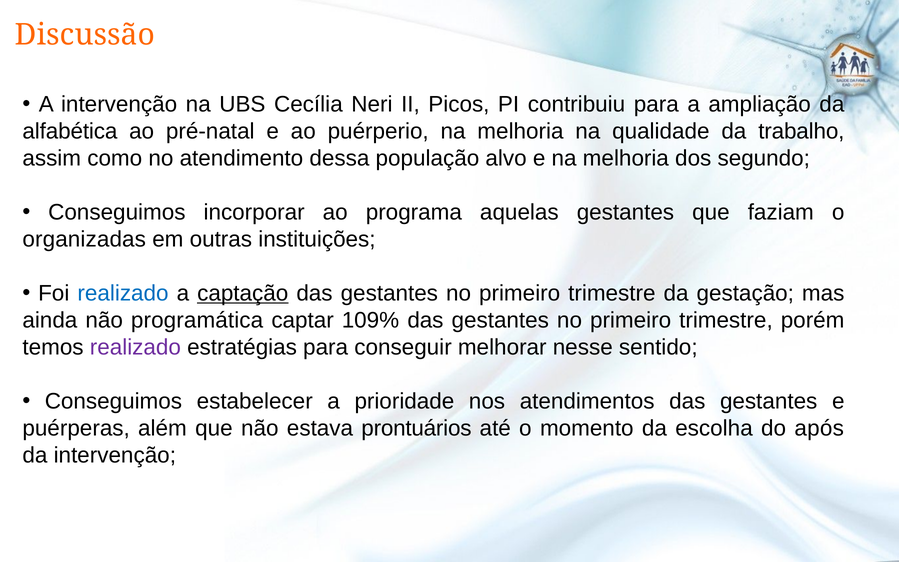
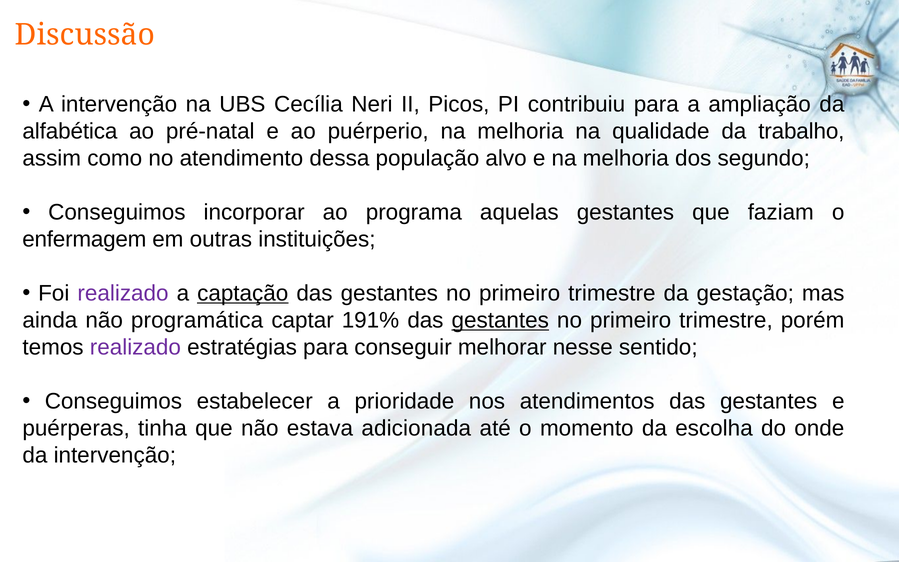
organizadas: organizadas -> enfermagem (84, 239)
realizado colour: blue -> purple (123, 293)
109%: 109% -> 191% (370, 320)
gestantes underline: none -> present (500, 320)
além: além -> tinha (162, 428)
prontuários: prontuários -> adicionada (416, 428)
após: após -> onde (819, 428)
